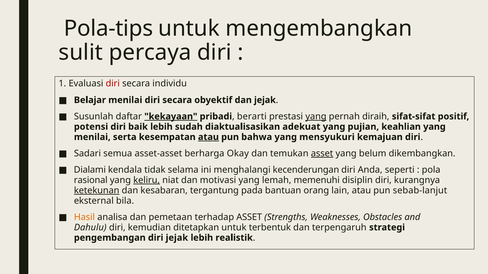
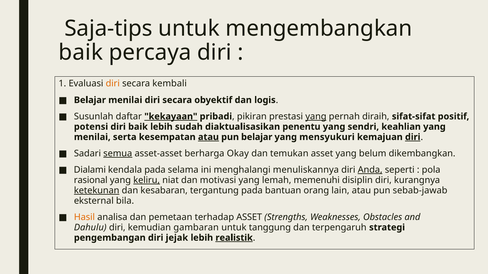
Pola-tips: Pola-tips -> Saja-tips (108, 29)
sulit: sulit -> baik (81, 53)
diri colour: red -> orange (113, 84)
individu: individu -> kembali (170, 84)
dan jejak: jejak -> logis (265, 100)
berarti: berarti -> pikiran (252, 117)
adekuat: adekuat -> penentu (301, 127)
pujian: pujian -> sendri (363, 127)
pun bahwa: bahwa -> belajar (257, 137)
diri underline: none -> present (413, 137)
semua underline: none -> present (118, 154)
asset underline: present -> none (322, 154)
kendala tidak: tidak -> pada (155, 170)
kecenderungan: kecenderungan -> menuliskannya (306, 170)
Anda underline: none -> present (370, 170)
sebab-lanjut: sebab-lanjut -> sebab-jawab (420, 191)
ditetapkan: ditetapkan -> gambaran (196, 228)
terbentuk: terbentuk -> tanggung (270, 228)
realistik underline: none -> present (234, 238)
